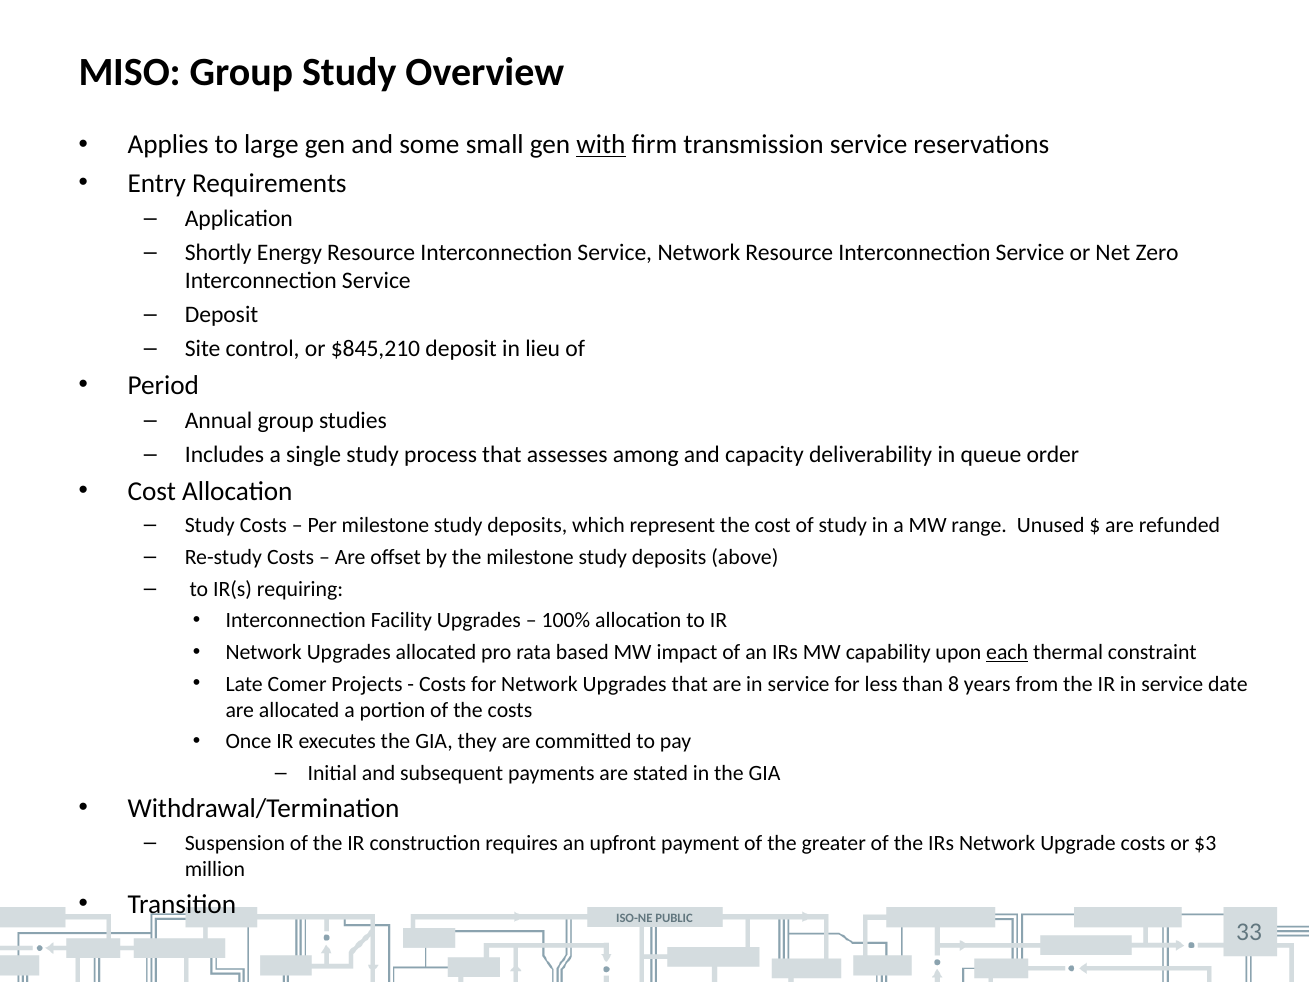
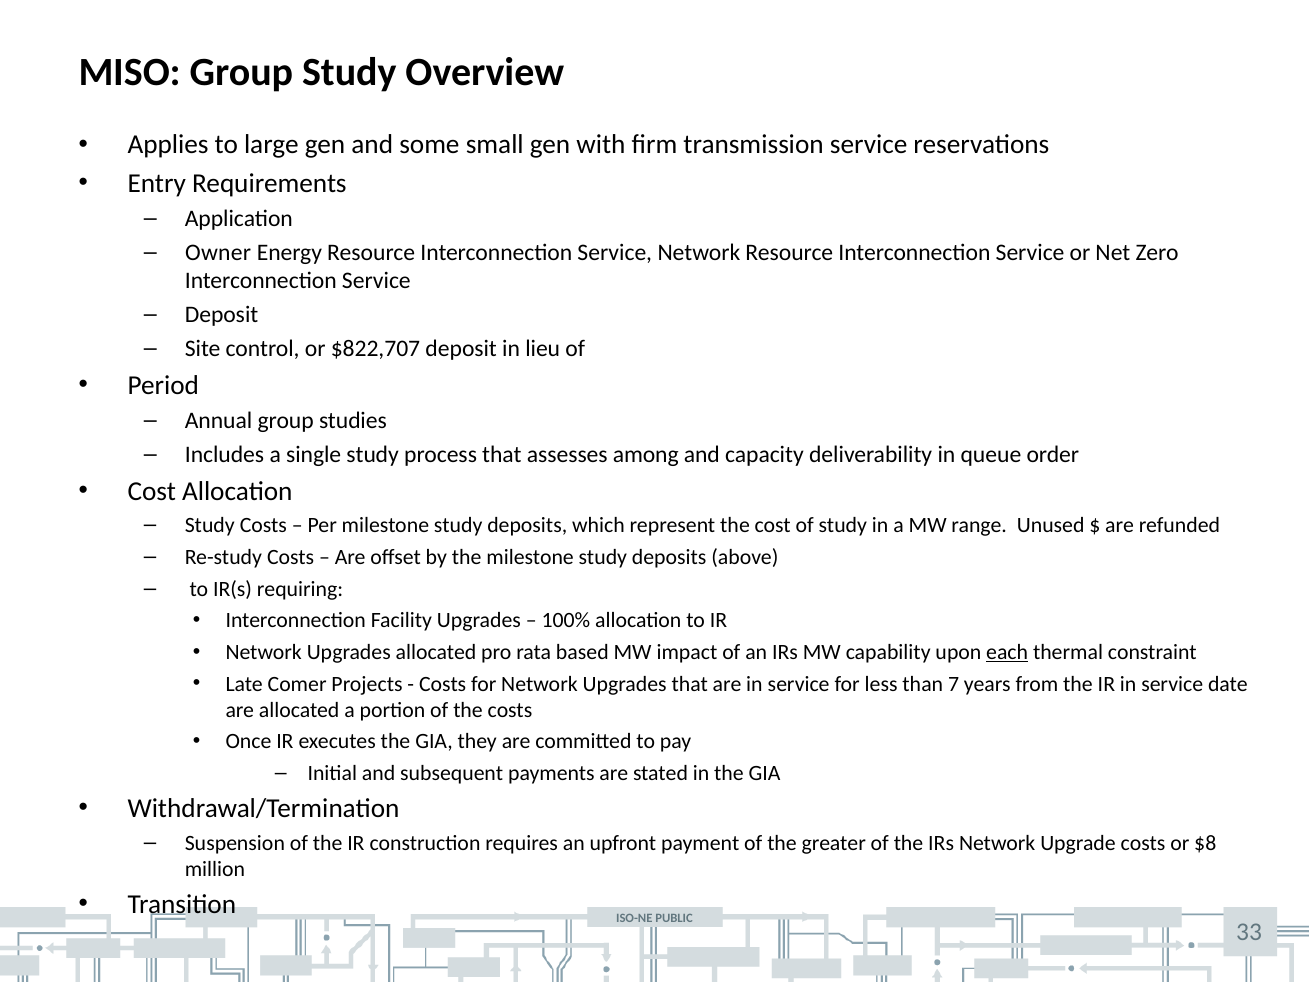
with underline: present -> none (601, 145)
Shortly: Shortly -> Owner (218, 253)
$845,210: $845,210 -> $822,707 (375, 349)
8: 8 -> 7 (954, 684)
$3: $3 -> $8 (1205, 843)
